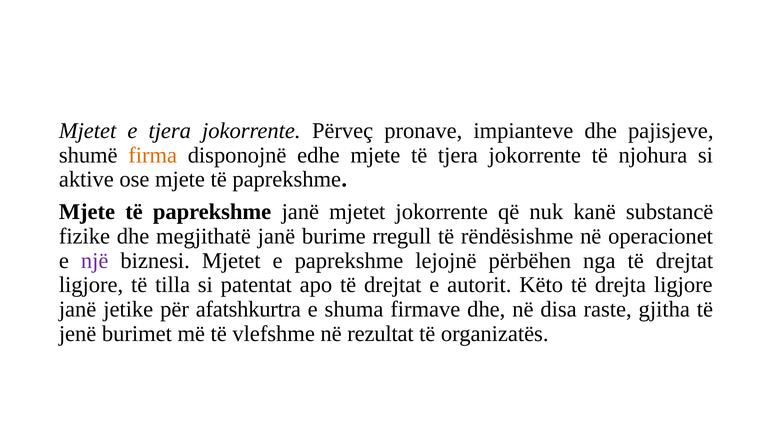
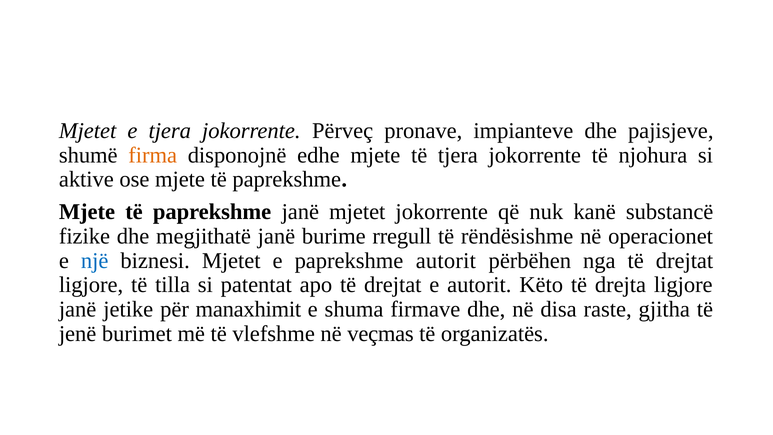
një colour: purple -> blue (95, 261)
paprekshme lejojnë: lejojnë -> autorit (446, 261)
afatshkurtra: afatshkurtra -> manaxhimit (248, 309)
rezultat: rezultat -> veçmas (381, 334)
